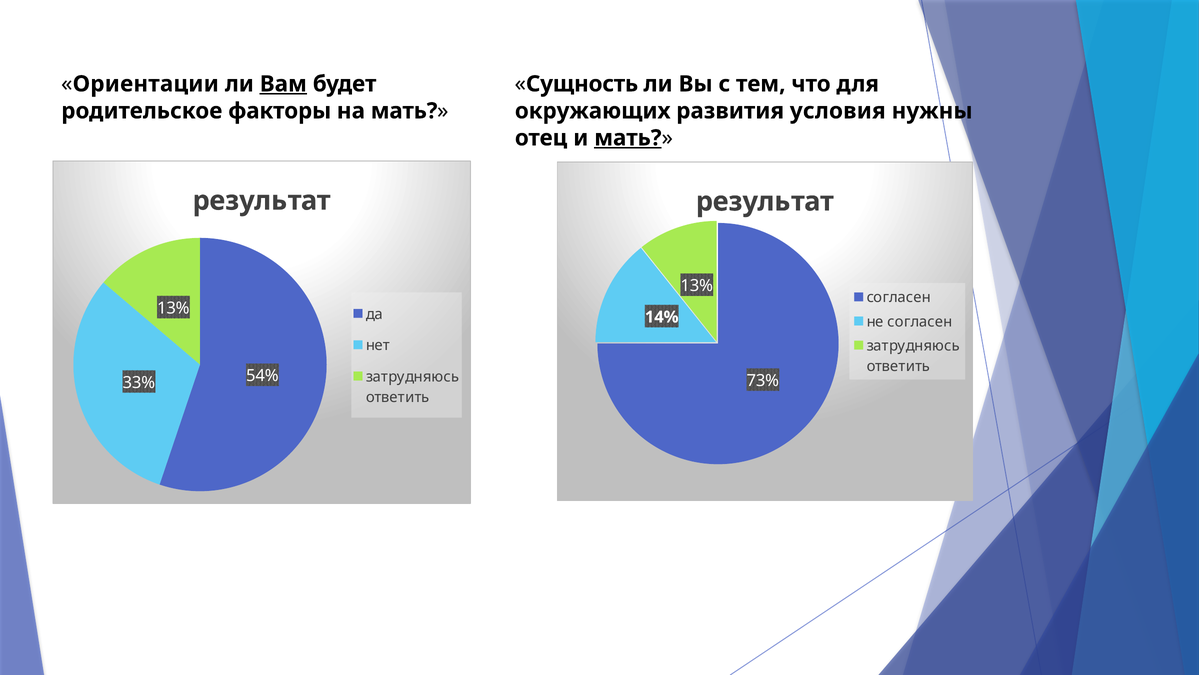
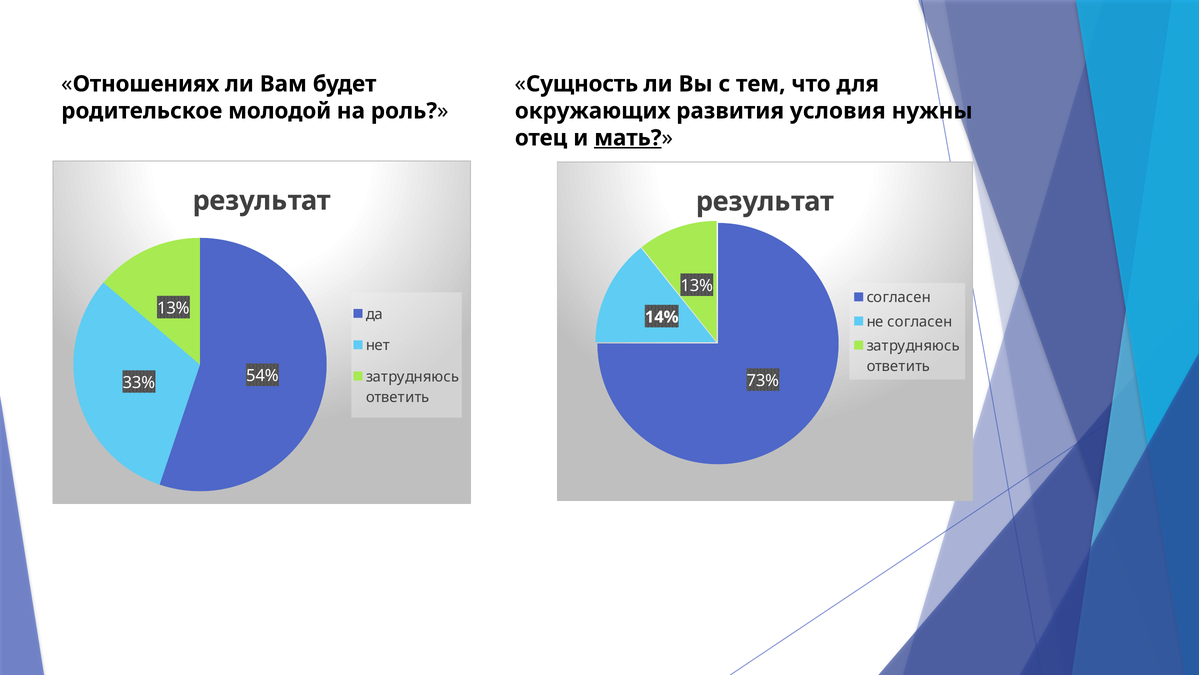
Ориентации: Ориентации -> Отношениях (146, 84)
Вам underline: present -> none (283, 84)
факторы: факторы -> молодой (280, 111)
на мать: мать -> роль (404, 111)
